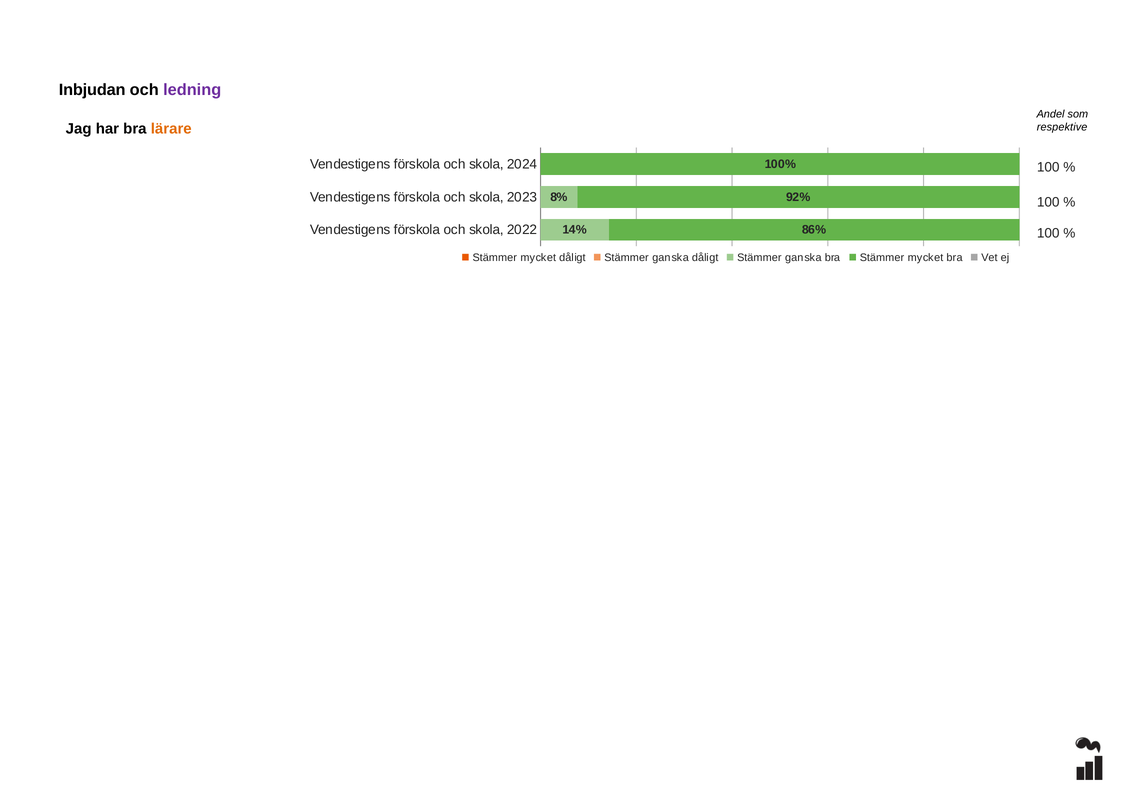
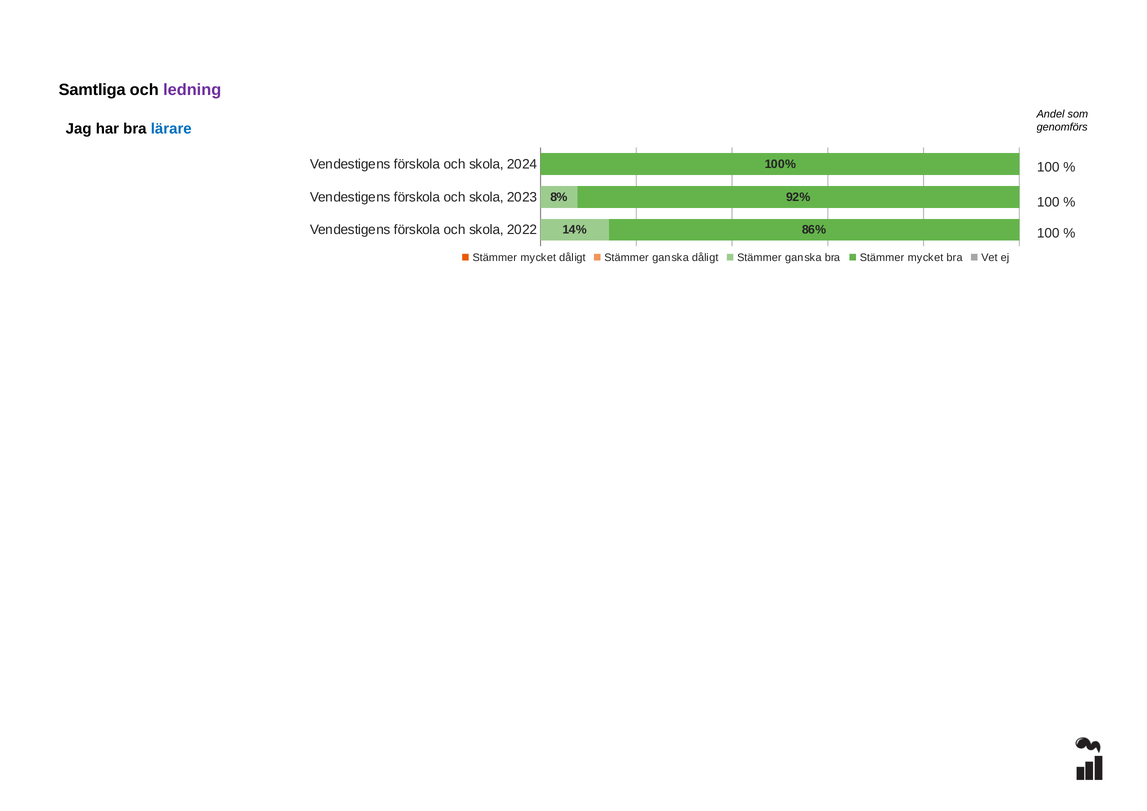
Inbjudan: Inbjudan -> Samtliga (92, 90)
lärare colour: orange -> blue (171, 129)
respektive: respektive -> genomförs (1062, 127)
